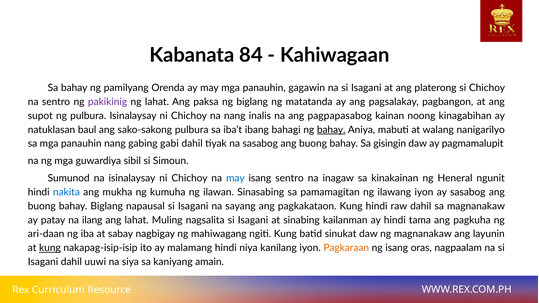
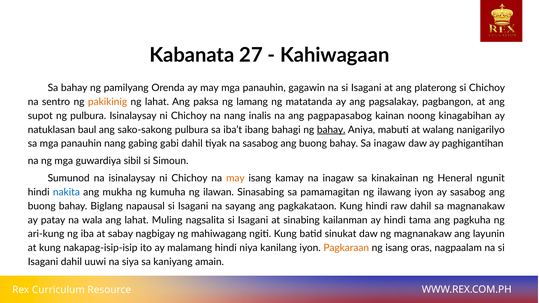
84: 84 -> 27 (251, 55)
pakikinig colour: purple -> orange (108, 102)
ng biglang: biglang -> lamang (252, 102)
Sa gisingin: gisingin -> inagaw (390, 144)
pagmamalupit: pagmamalupit -> paghigantihan (473, 144)
may colour: blue -> orange (235, 178)
isang sentro: sentro -> kamay (290, 178)
ilang: ilang -> wala (92, 220)
ari-daan: ari-daan -> ari-kung (46, 234)
kung underline: present -> none (50, 248)
